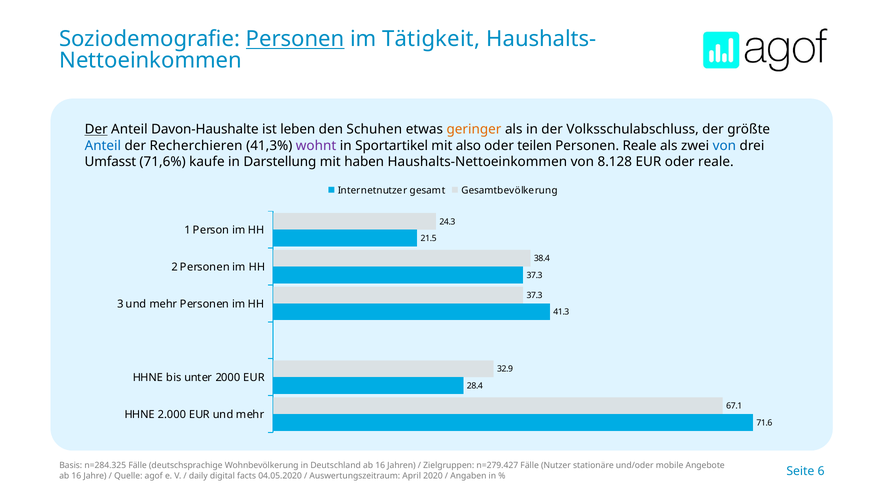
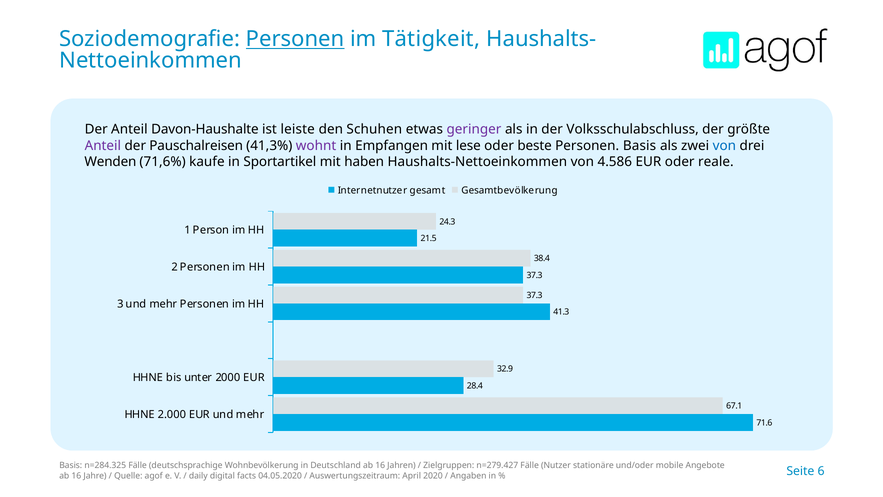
Der underline: present -> none (96, 129)
leben: leben -> leiste (298, 129)
geringer colour: orange -> purple (474, 129)
Anteil colour: blue -> purple (103, 146)
Recherchieren: Recherchieren -> Pauschalreisen (196, 146)
Sportartikel: Sportartikel -> Empfangen (392, 146)
also: also -> lese (468, 146)
teilen: teilen -> beste (535, 146)
Personen Reale: Reale -> Basis (640, 146)
Umfasst: Umfasst -> Wenden (110, 162)
Darstellung: Darstellung -> Sportartikel (280, 162)
8.128: 8.128 -> 4.586 (615, 162)
